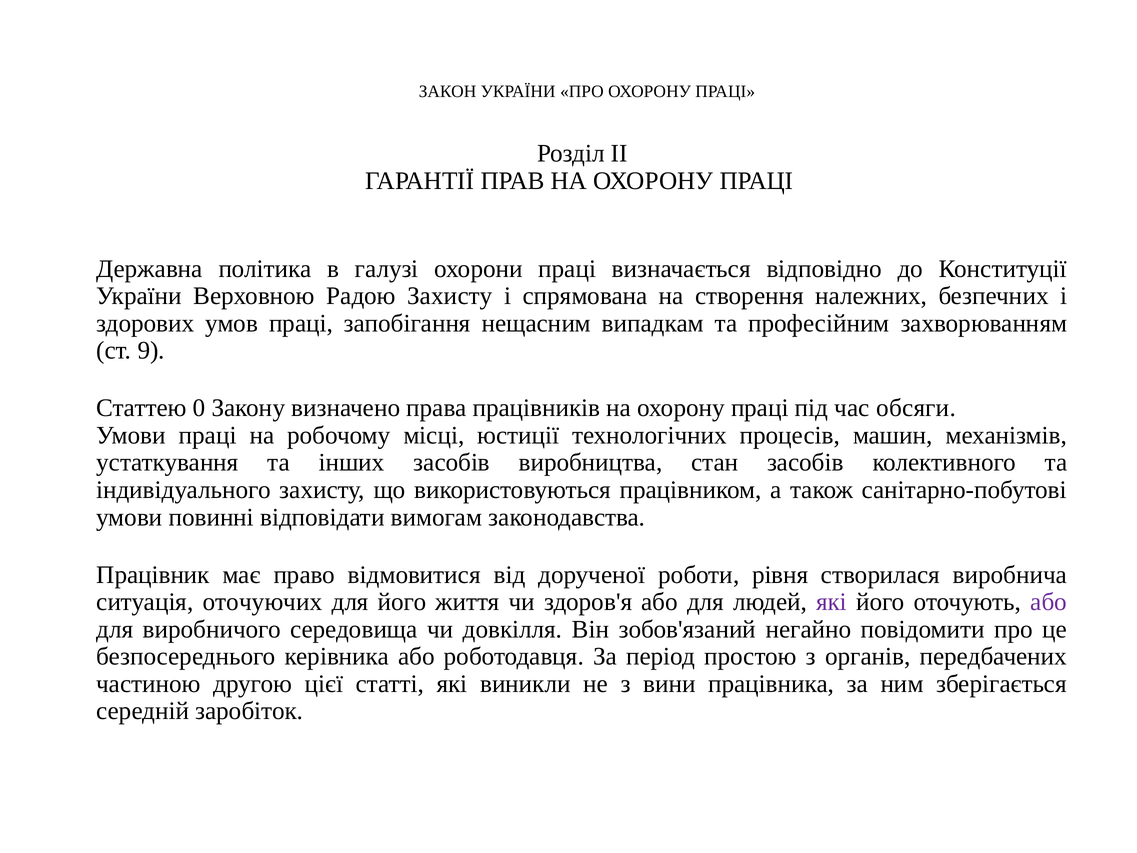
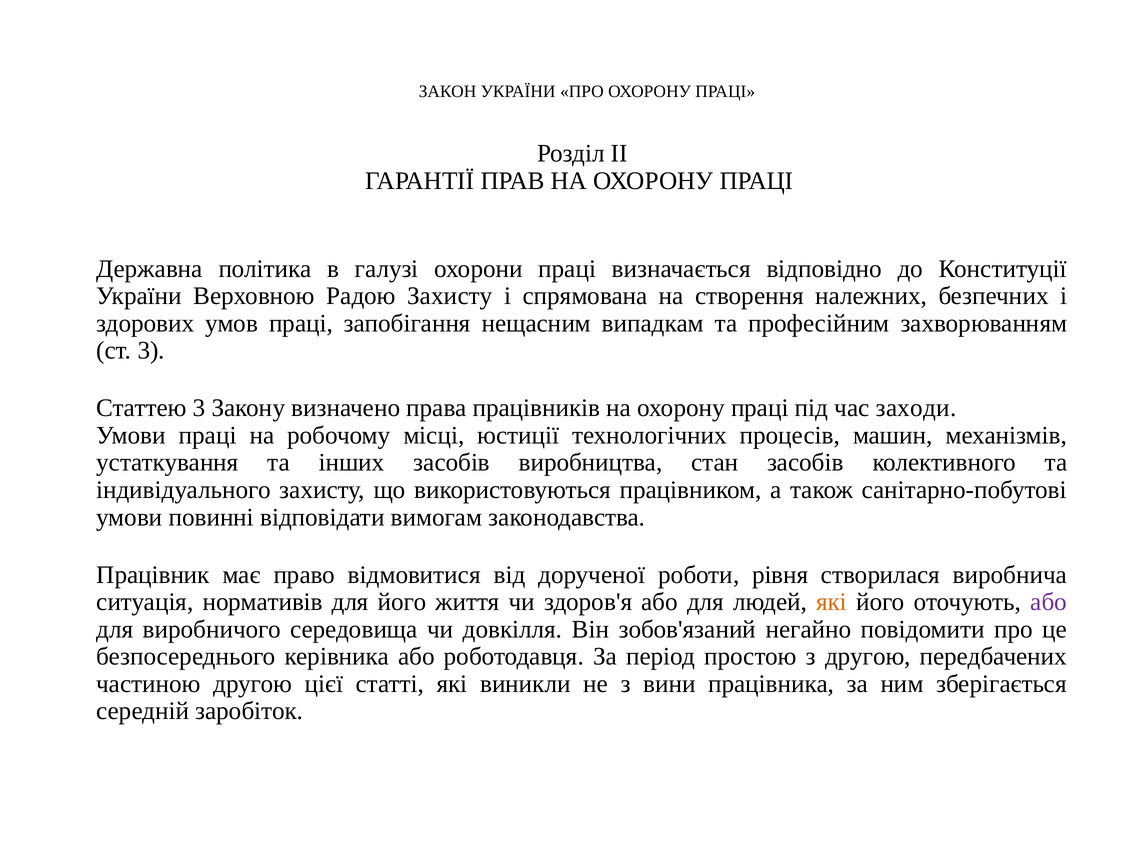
ст 9: 9 -> 3 (151, 350)
Статтею 0: 0 -> 3 (199, 408)
обсяги: обсяги -> заходи (916, 408)
оточуючих: оточуючих -> нормативів (263, 602)
які colour: purple -> orange (832, 602)
з органів: органів -> другою (868, 656)
